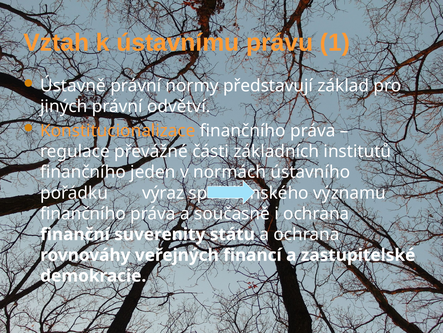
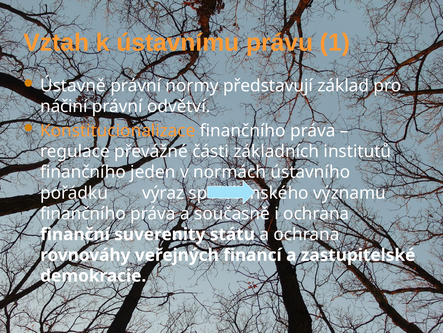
jiných: jiných -> náčiní (64, 106)
